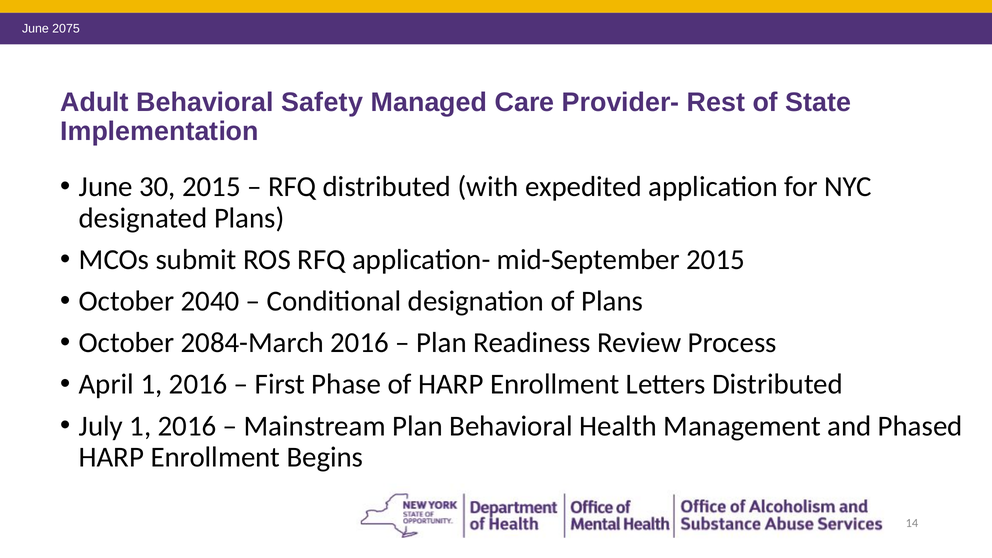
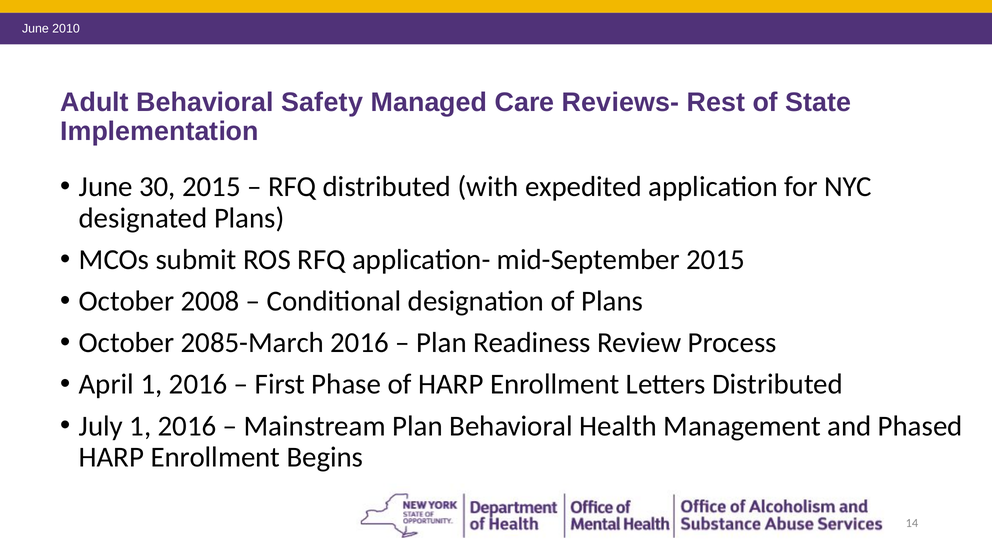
2075: 2075 -> 2010 (66, 29)
Provider-: Provider- -> Reviews- (621, 103)
2040: 2040 -> 2008 (210, 301)
2084-March: 2084-March -> 2085-March (252, 343)
